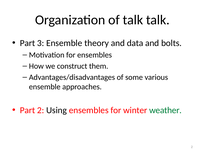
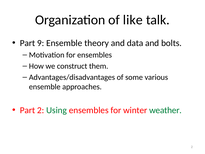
of talk: talk -> like (133, 20)
3: 3 -> 9 (41, 43)
Using colour: black -> green (57, 110)
